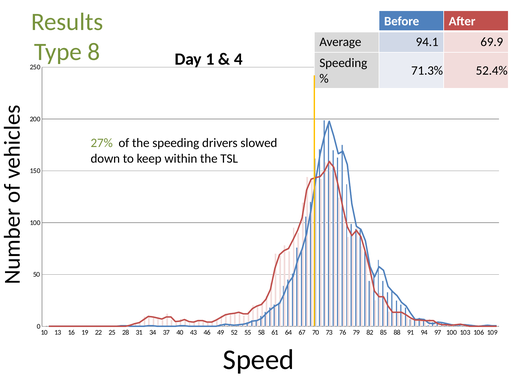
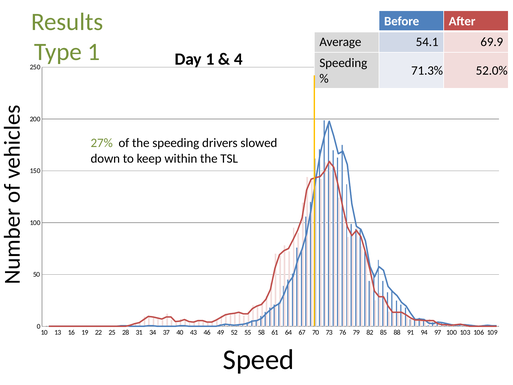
94.1: 94.1 -> 54.1 (427, 42)
Type 8: 8 -> 1 (94, 52)
52.4%: 52.4% -> 52.0% (492, 71)
